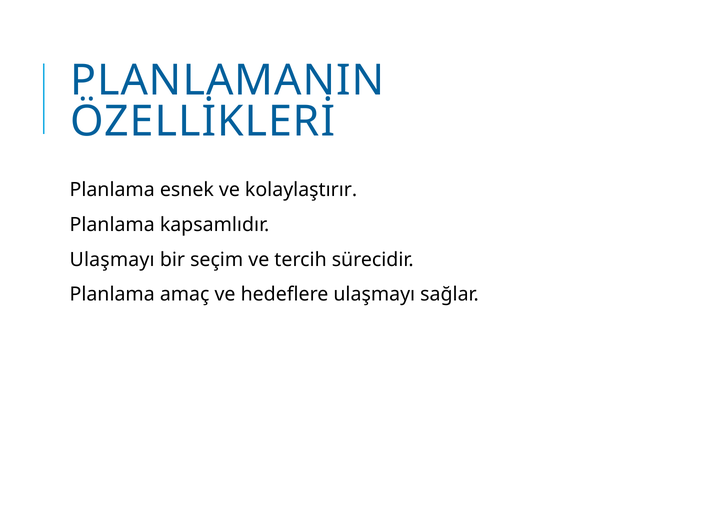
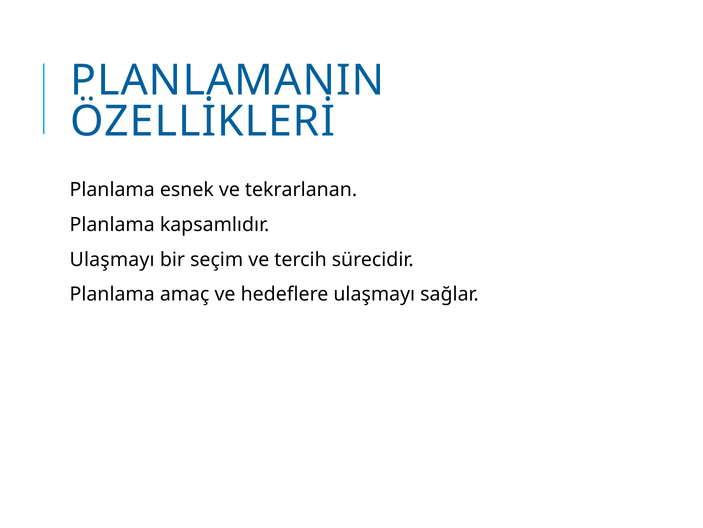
kolaylaştırır: kolaylaştırır -> tekrarlanan (301, 190)
